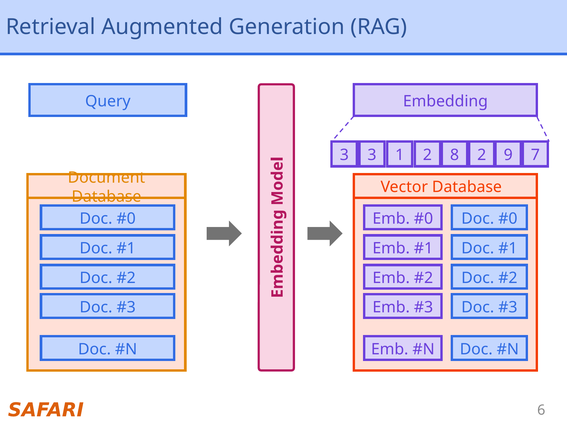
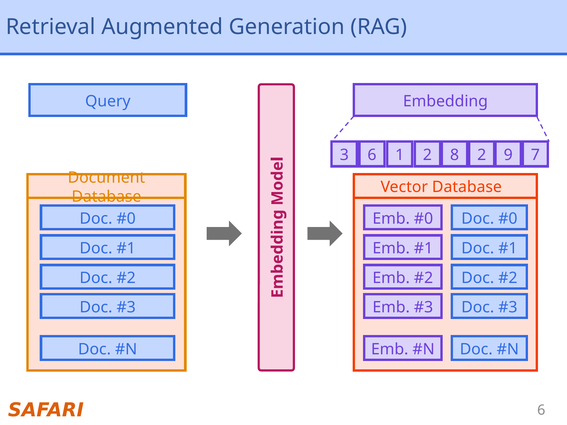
3 3: 3 -> 6 (372, 155)
